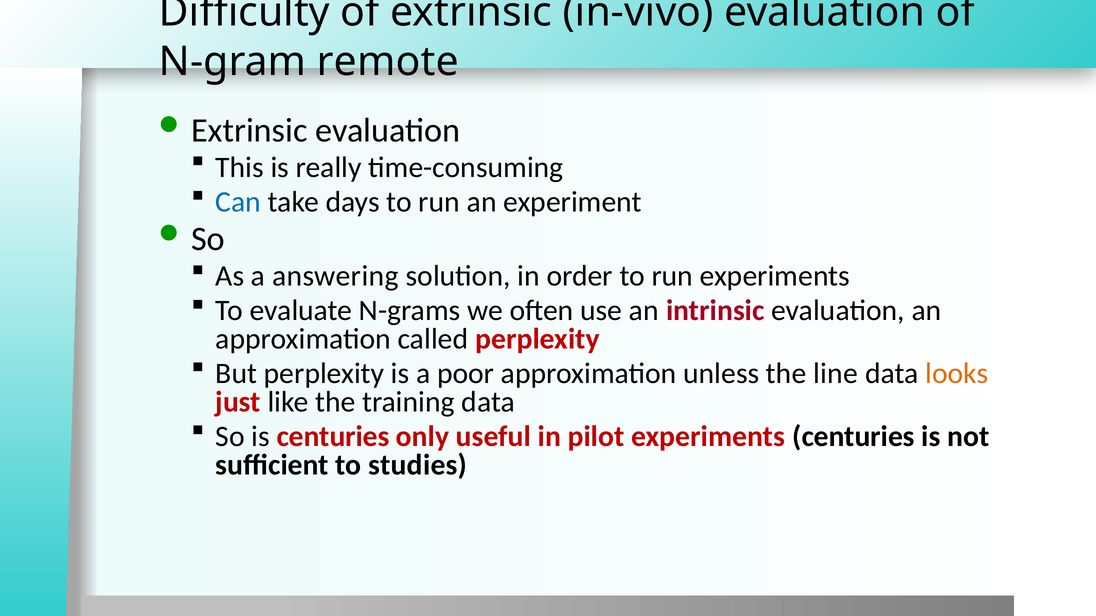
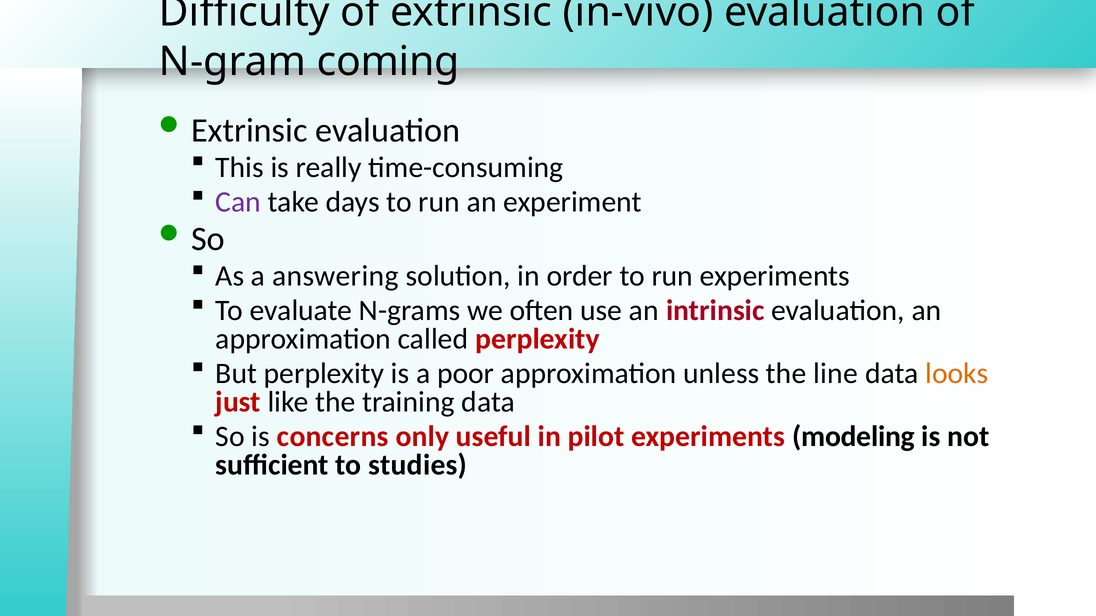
remote: remote -> coming (388, 62)
Can colour: blue -> purple (238, 202)
is centuries: centuries -> concerns (333, 437)
experiments centuries: centuries -> modeling (854, 437)
